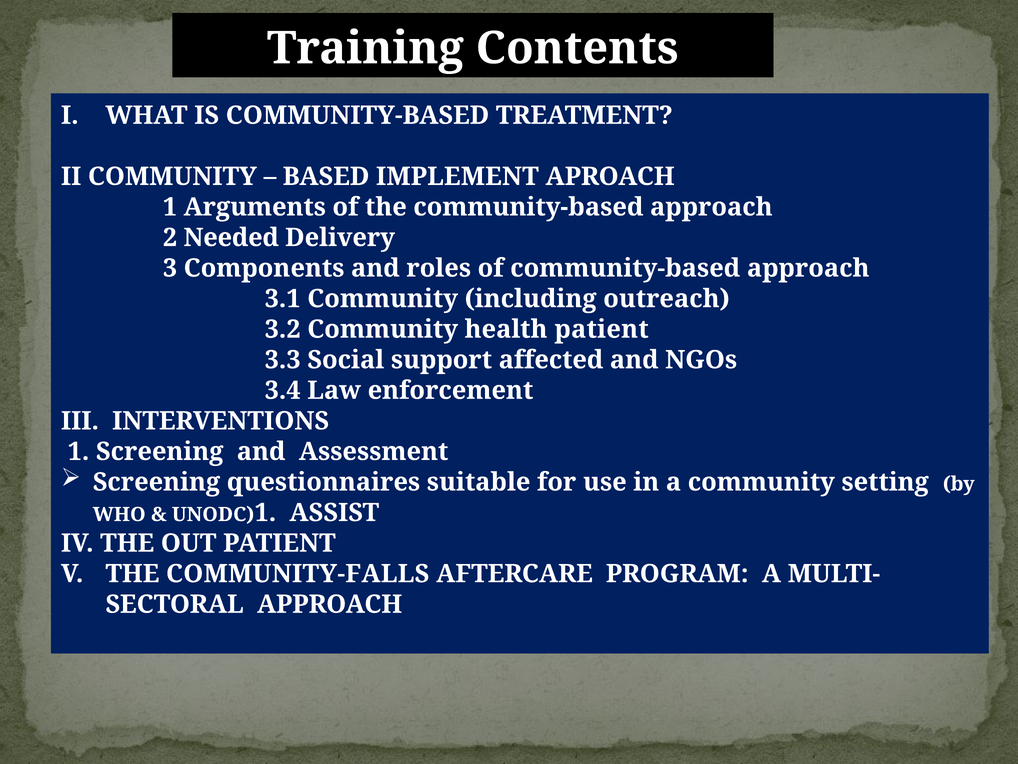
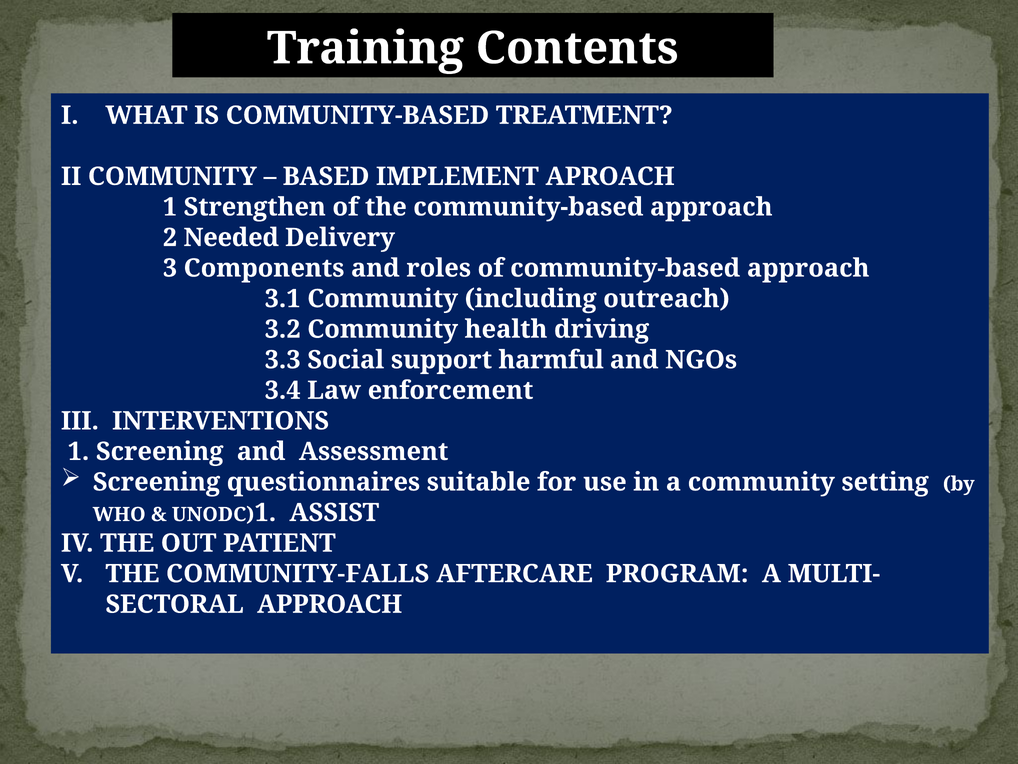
Arguments: Arguments -> Strengthen (255, 207)
health patient: patient -> driving (602, 329)
affected: affected -> harmful (551, 360)
